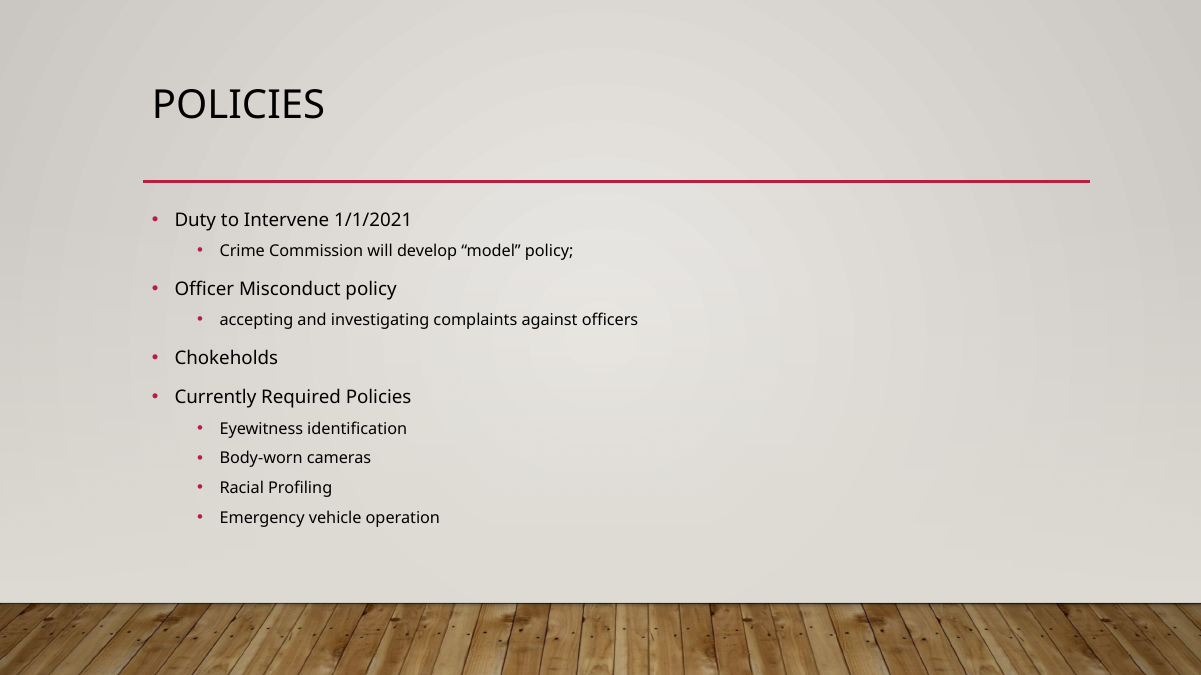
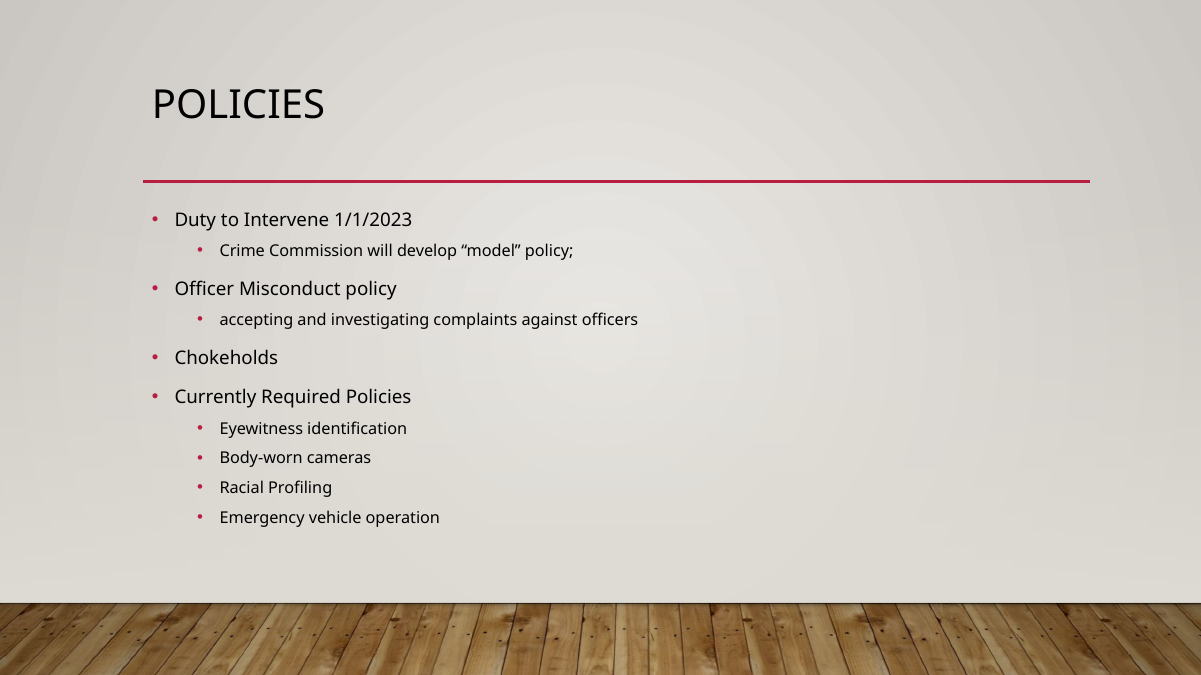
1/1/2021: 1/1/2021 -> 1/1/2023 (373, 220)
